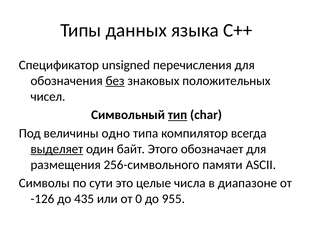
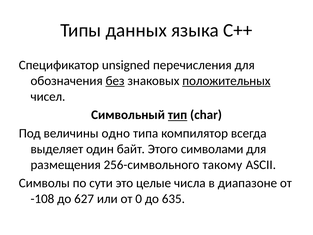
положительных underline: none -> present (226, 81)
выделяет underline: present -> none (57, 149)
обозначает: обозначает -> символами (212, 149)
памяти: памяти -> такому (222, 165)
-126: -126 -> -108 (42, 199)
435: 435 -> 627 (84, 199)
955: 955 -> 635 (173, 199)
